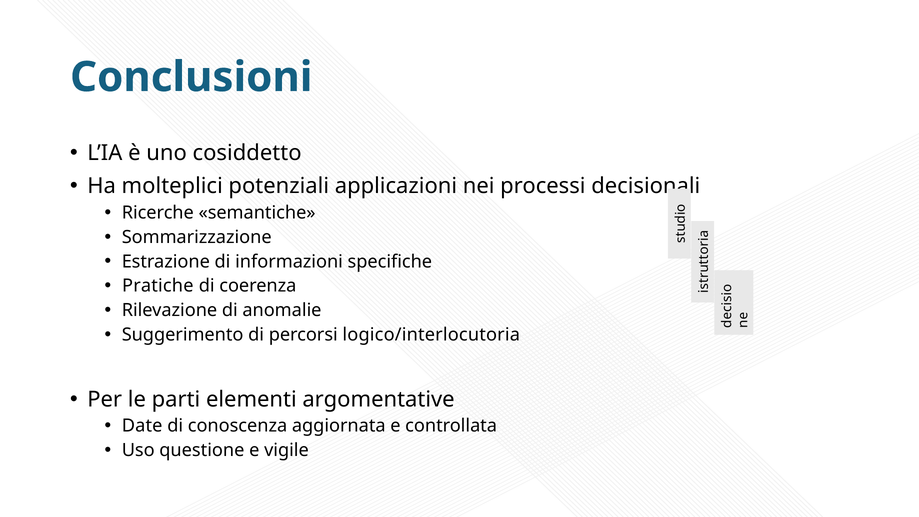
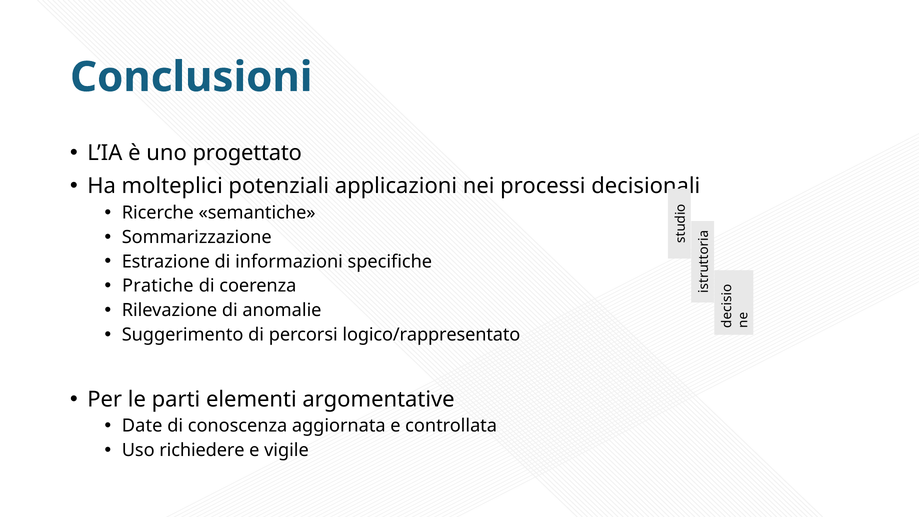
cosiddetto: cosiddetto -> progettato (247, 153)
logico/interlocutoria: logico/interlocutoria -> logico/rappresentato (431, 335)
questione: questione -> richiedere (202, 450)
